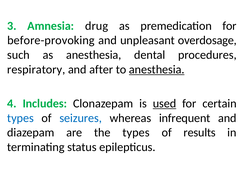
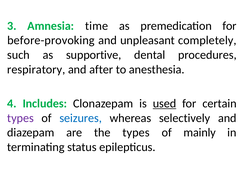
drug: drug -> time (97, 26)
overdosage: overdosage -> completely (207, 40)
as anesthesia: anesthesia -> supportive (94, 55)
anesthesia underline: present -> none (157, 69)
types colour: blue -> purple (20, 118)
infrequent: infrequent -> selectively (185, 118)
results: results -> mainly (200, 132)
